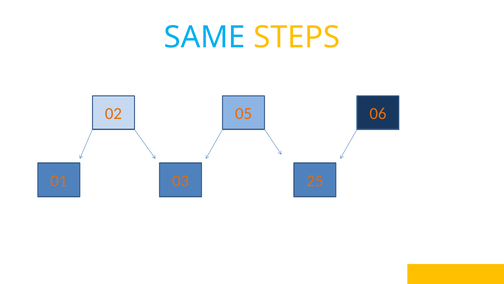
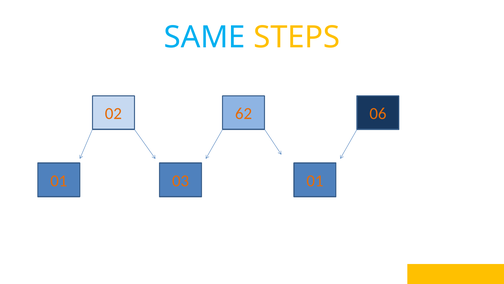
05: 05 -> 62 (244, 114)
03 25: 25 -> 01 (315, 181)
